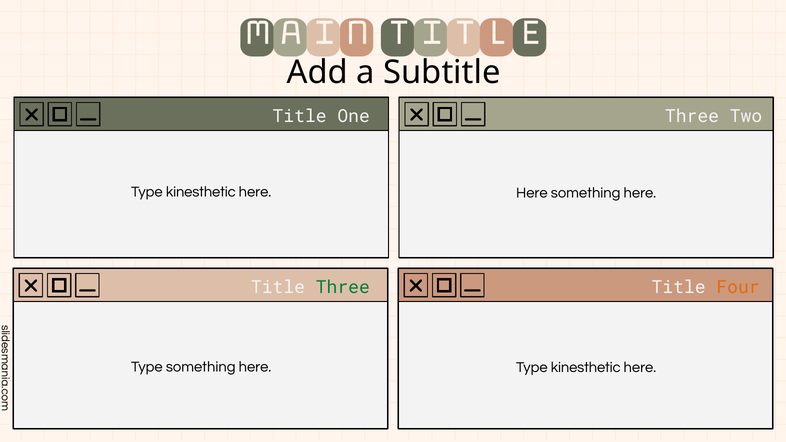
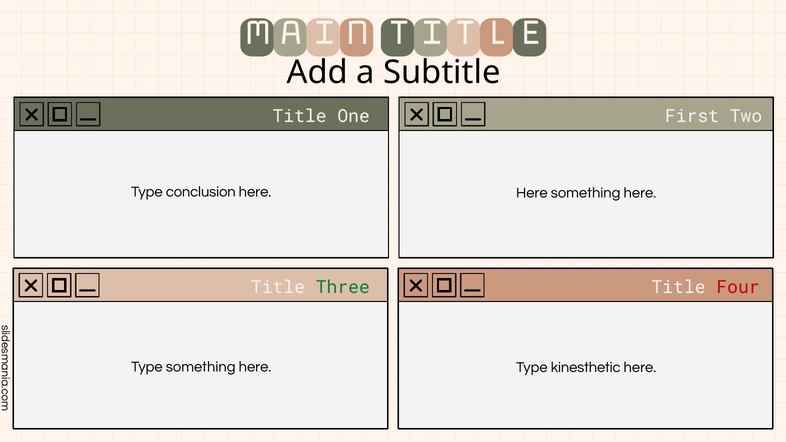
One Three: Three -> First (692, 116)
kinesthetic: kinesthetic -> conclusion (201, 192)
Four colour: orange -> red (738, 287)
